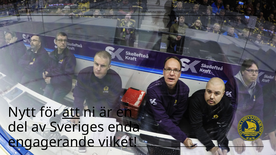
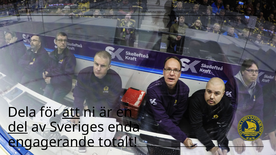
Nytt: Nytt -> Dela (22, 113)
del underline: none -> present (18, 127)
vilket: vilket -> totalt (118, 142)
